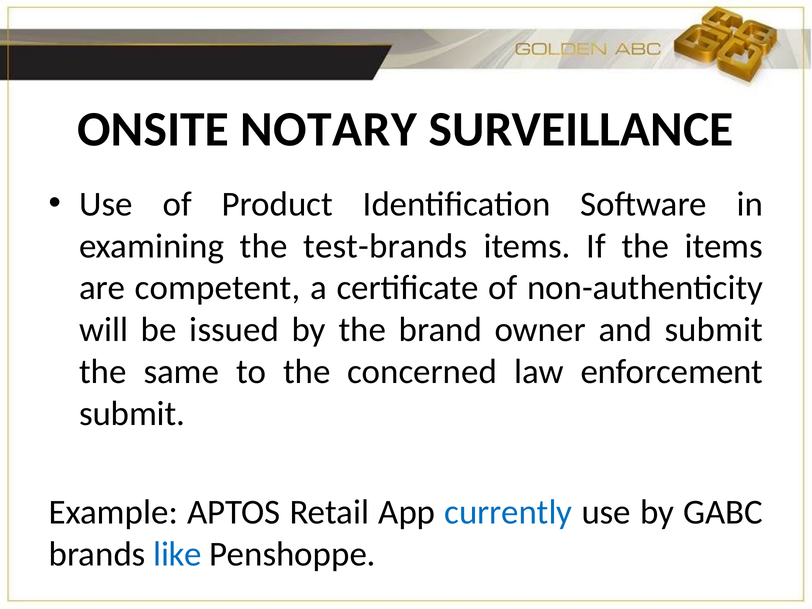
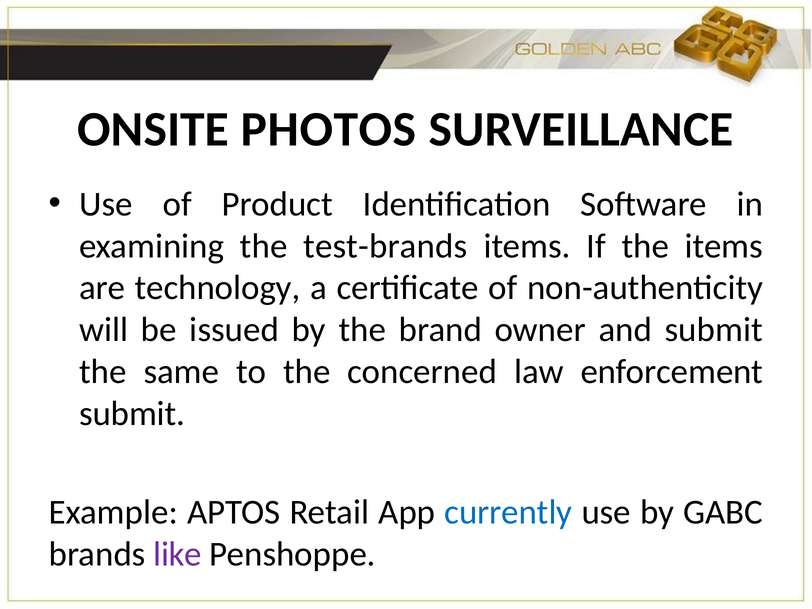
NOTARY: NOTARY -> PHOTOS (329, 129)
competent: competent -> technology (218, 288)
like colour: blue -> purple (178, 554)
